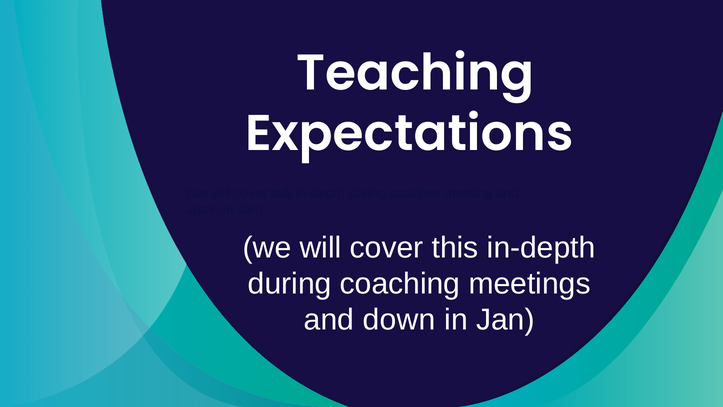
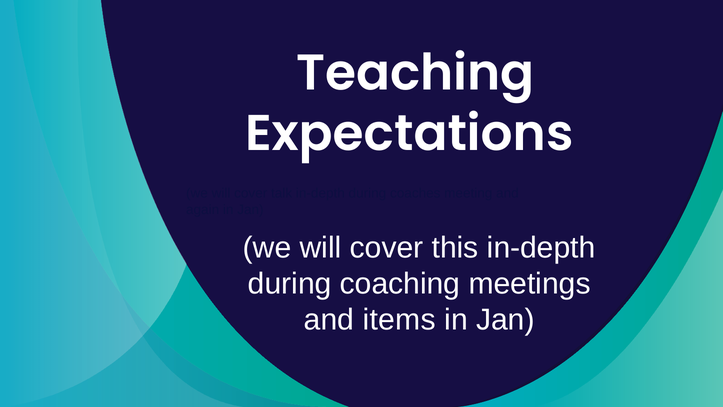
down: down -> items (399, 320)
